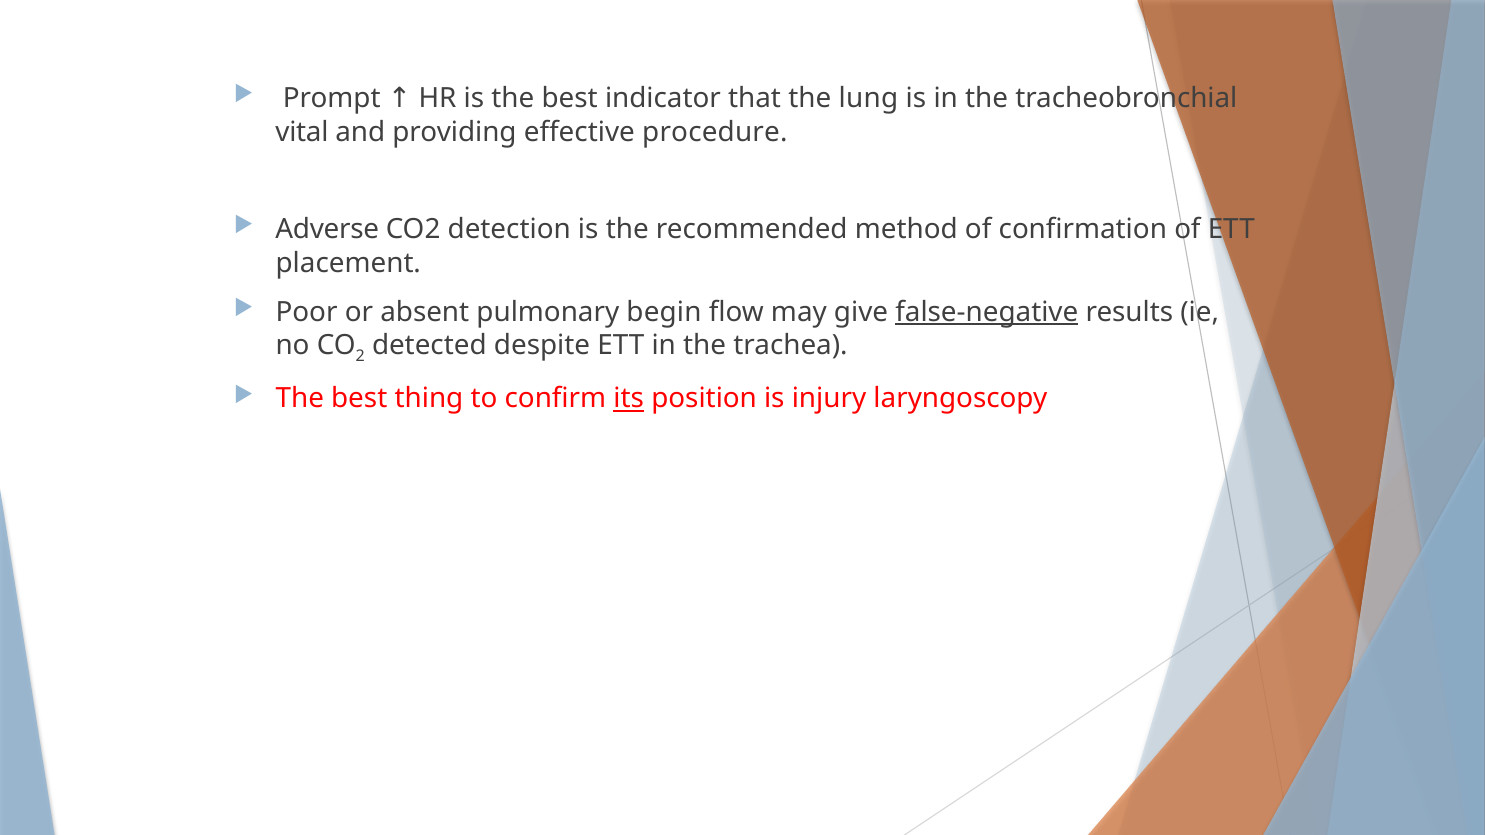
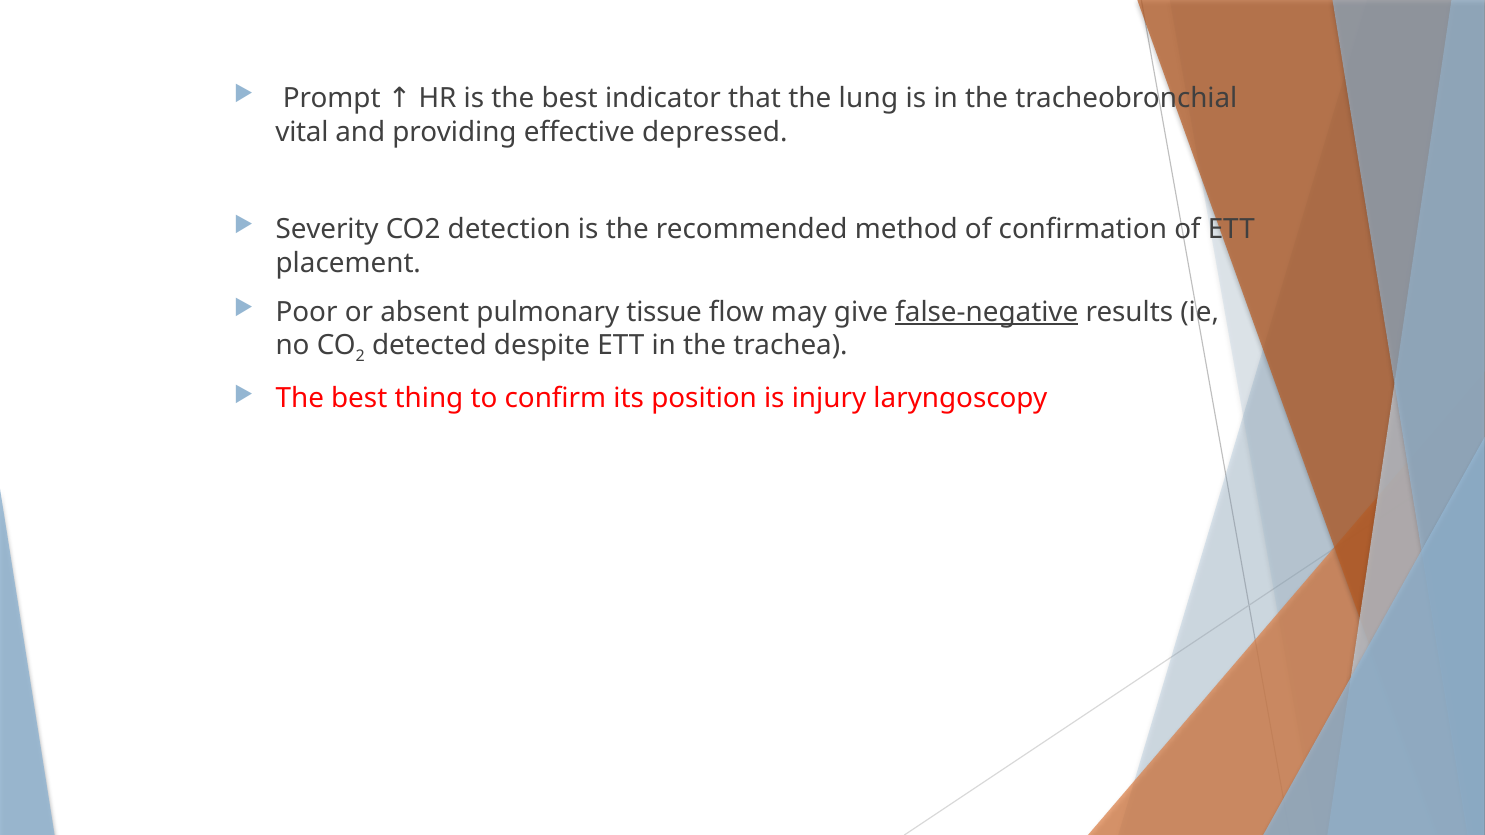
procedure: procedure -> depressed (715, 132)
Adverse: Adverse -> Severity (327, 230)
begin: begin -> tissue (664, 312)
its underline: present -> none (629, 399)
